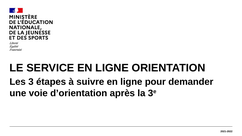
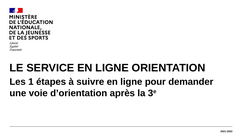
3: 3 -> 1 (31, 82)
